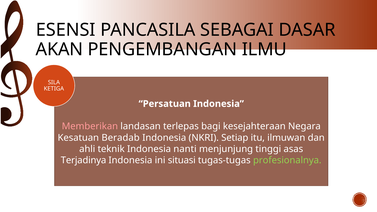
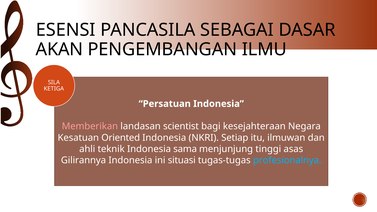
terlepas: terlepas -> scientist (181, 126)
Beradab: Beradab -> Oriented (121, 138)
nanti: nanti -> sama (185, 149)
Terjadinya: Terjadinya -> Gilirannya (83, 160)
profesionalnya colour: light green -> light blue (287, 160)
